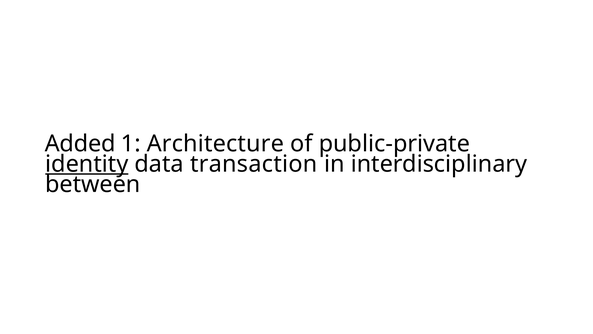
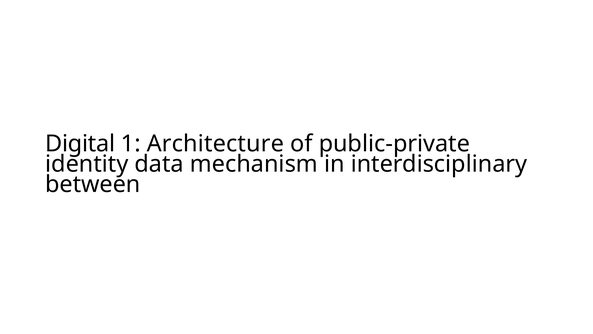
Added: Added -> Digital (80, 143)
identity underline: present -> none (87, 164)
transaction: transaction -> mechanism (254, 164)
